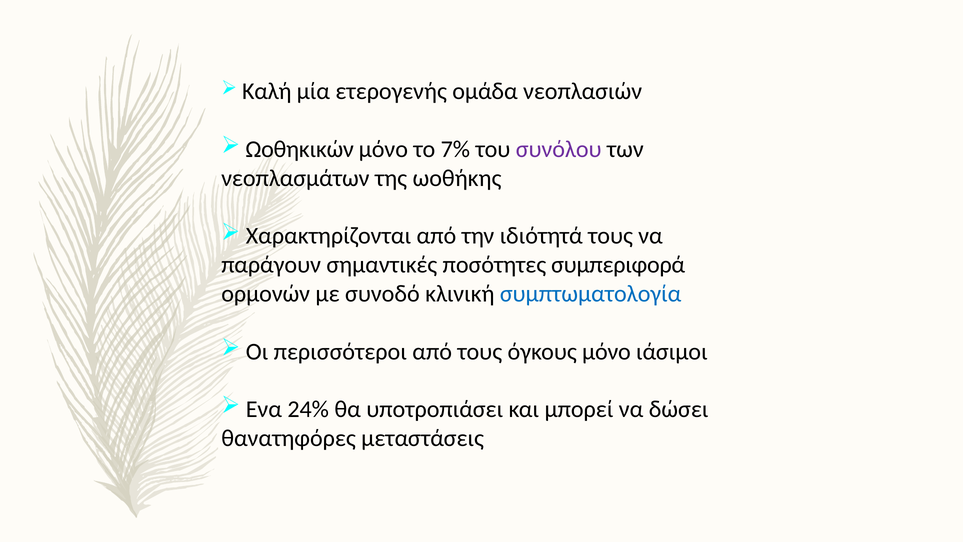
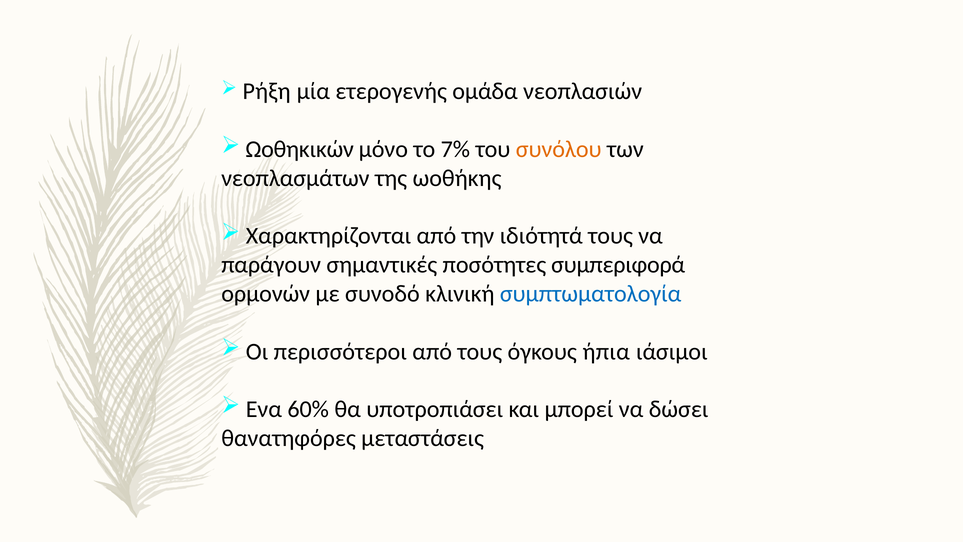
Καλή: Καλή -> Ρήξη (267, 91)
συνόλου colour: purple -> orange (559, 149)
όγκους μόνο: μόνο -> ήπια (606, 351)
24%: 24% -> 60% (308, 409)
